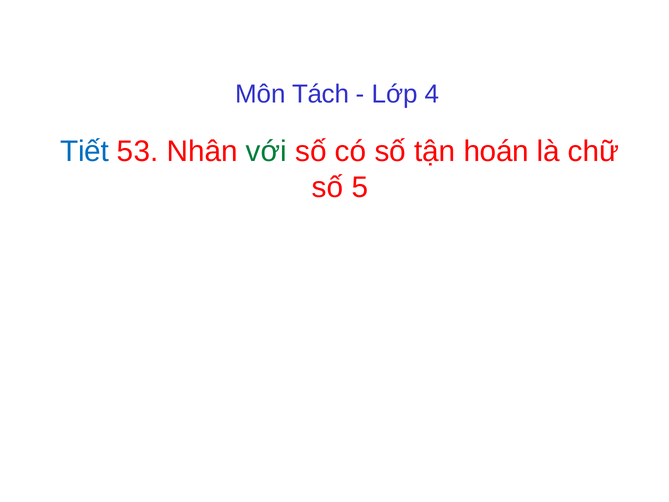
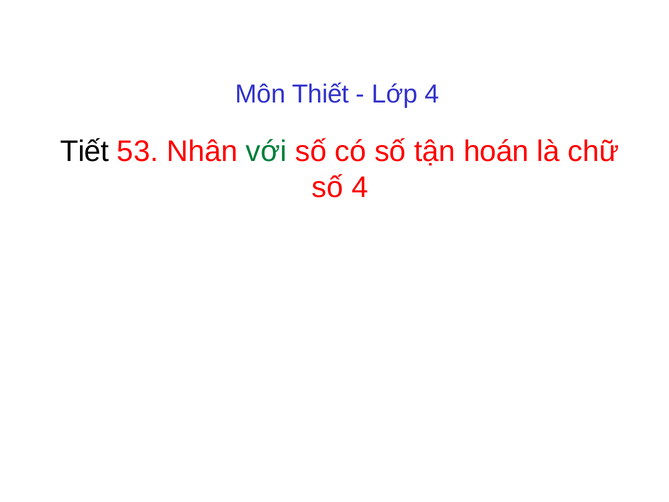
Tách: Tách -> Thiết (321, 94)
Tiết colour: blue -> black (85, 151)
số 5: 5 -> 4 (360, 187)
